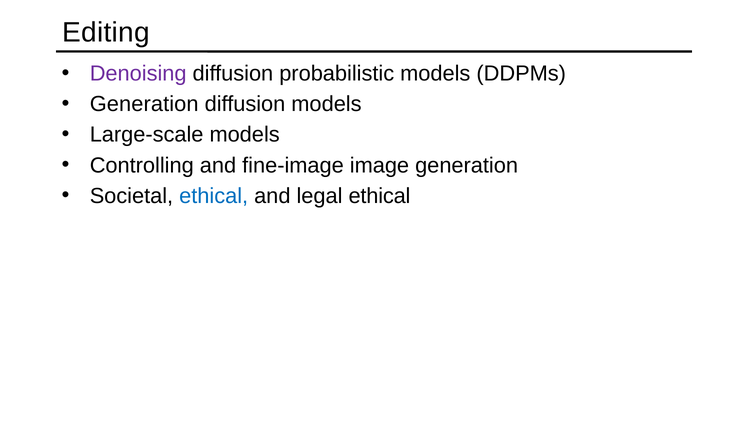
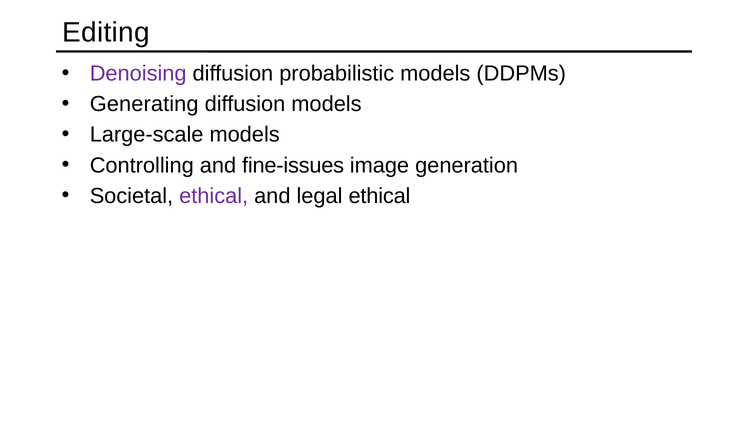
Generation: Generation -> Generating (144, 104)
fine-image: fine-image -> fine-issues (293, 165)
ethical colour: blue -> purple (214, 196)
